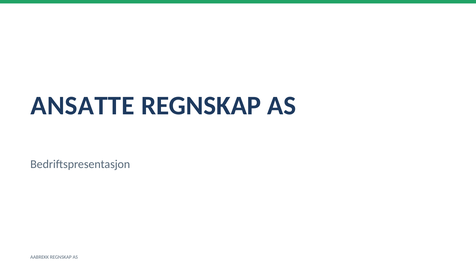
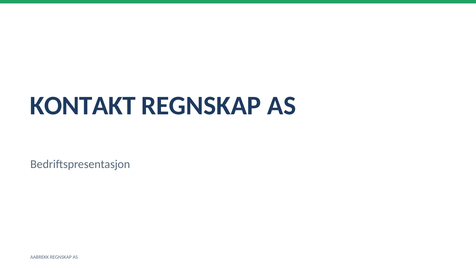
ANSATTE: ANSATTE -> KONTAKT (83, 106)
